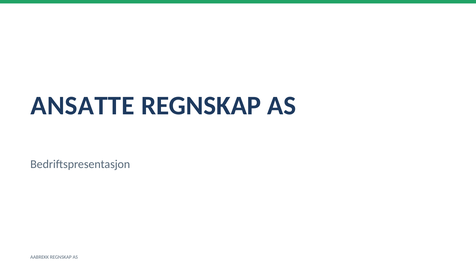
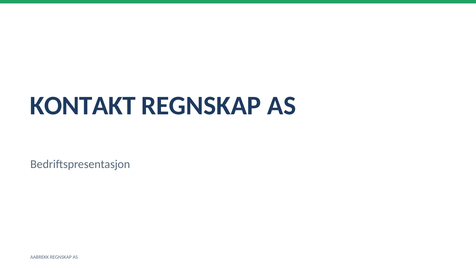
ANSATTE: ANSATTE -> KONTAKT (83, 106)
